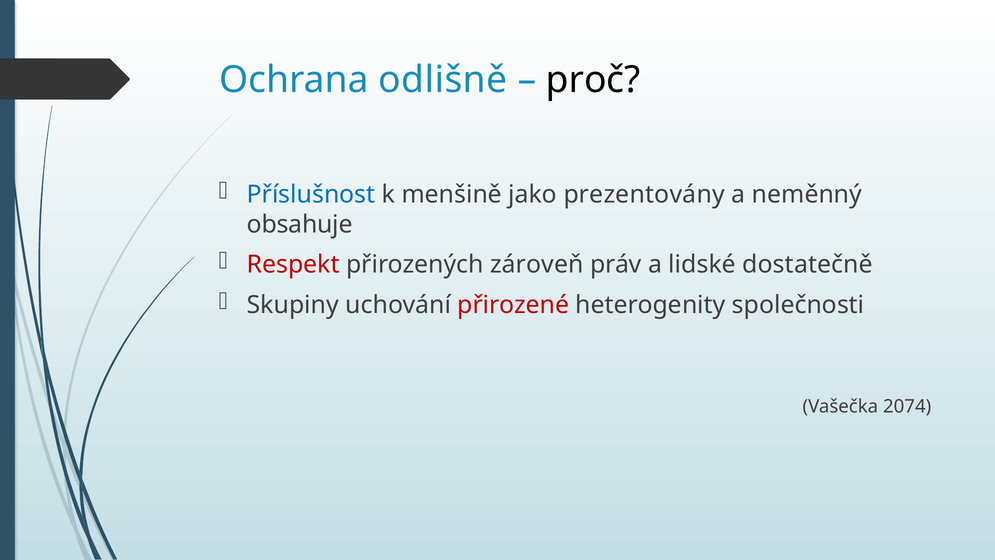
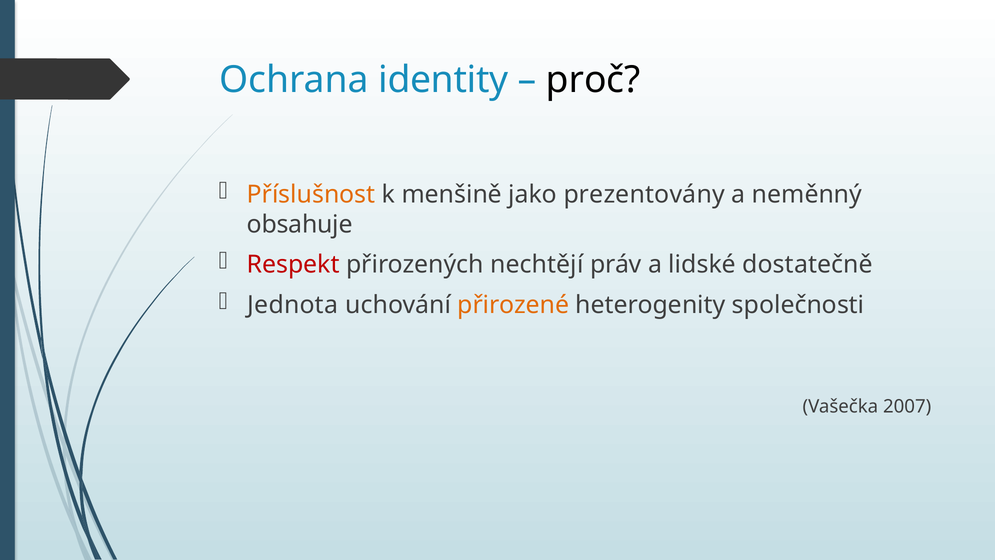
odlišně: odlišně -> identity (443, 80)
Příslušnost colour: blue -> orange (311, 195)
zároveň: zároveň -> nechtějí (537, 265)
Skupiny: Skupiny -> Jednota (293, 305)
přirozené colour: red -> orange (513, 305)
2074: 2074 -> 2007 (907, 406)
